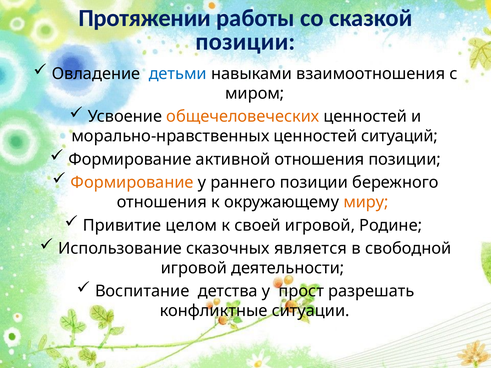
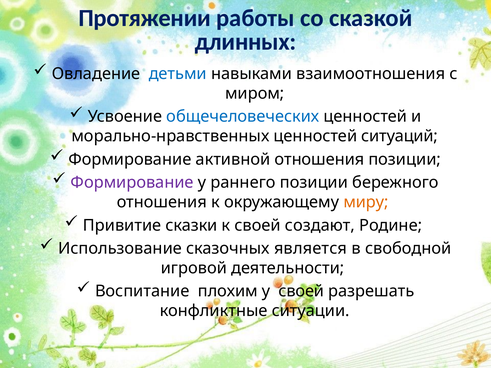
позиции: позиции -> длинных (246, 42)
общечеловеческих colour: orange -> blue (243, 117)
Формирование colour: orange -> purple (132, 183)
целом: целом -> сказки (191, 225)
своей игровой: игровой -> создают (320, 225)
детства: детства -> плохим (228, 291)
у прост: прост -> своей (301, 291)
